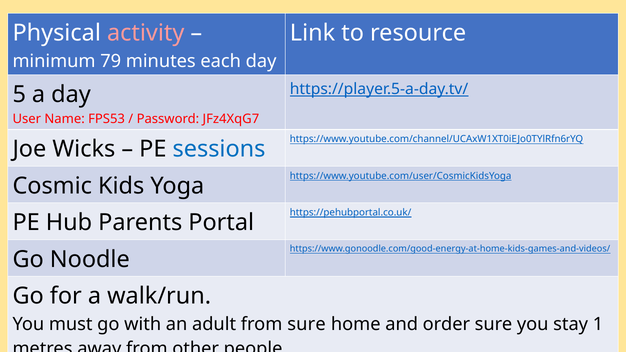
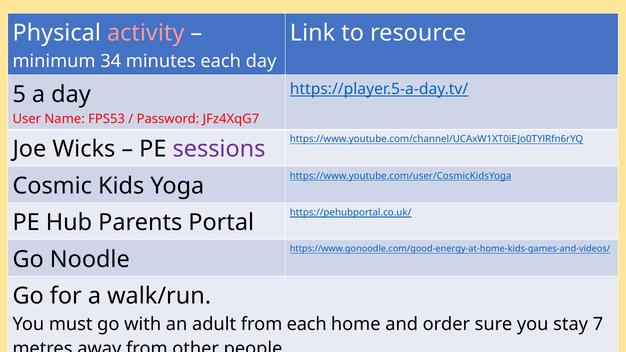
79: 79 -> 34 (111, 61)
sessions colour: blue -> purple (219, 149)
from sure: sure -> each (307, 324)
1: 1 -> 7 (598, 324)
